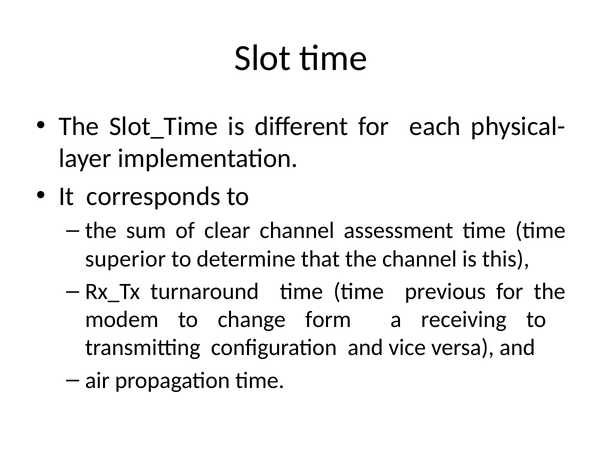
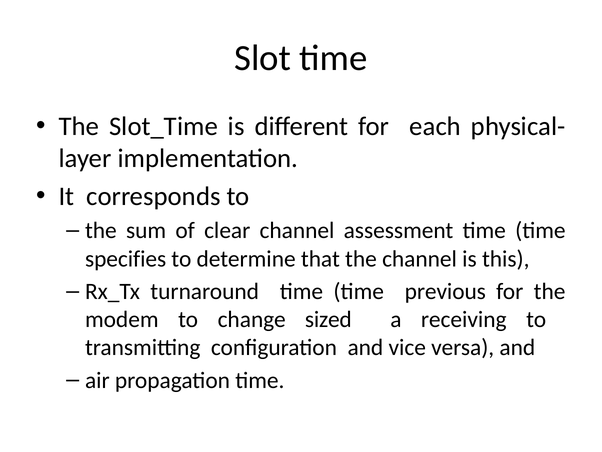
superior: superior -> specifies (126, 259)
form: form -> sized (328, 319)
